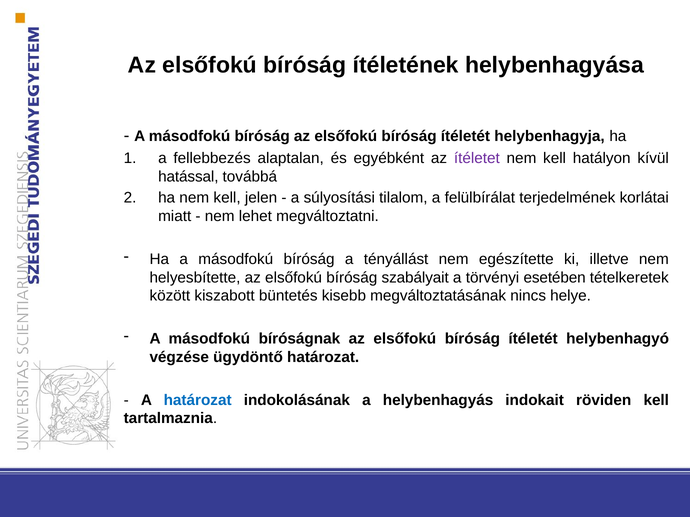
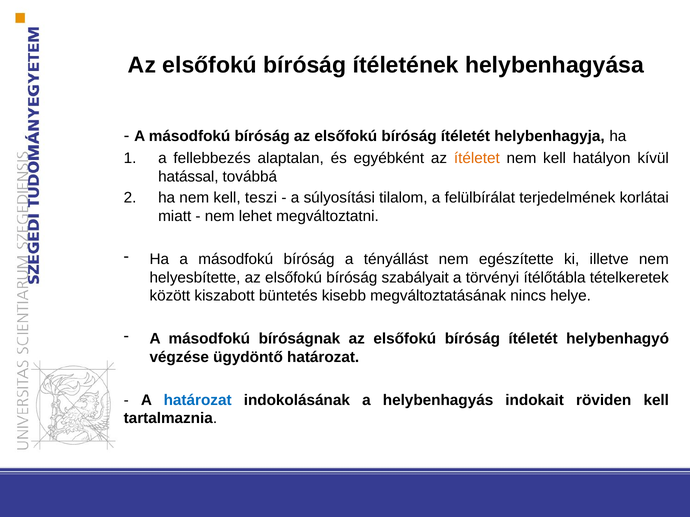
ítéletet colour: purple -> orange (477, 158)
jelen: jelen -> teszi (261, 198)
esetében: esetében -> ítélőtábla (555, 278)
